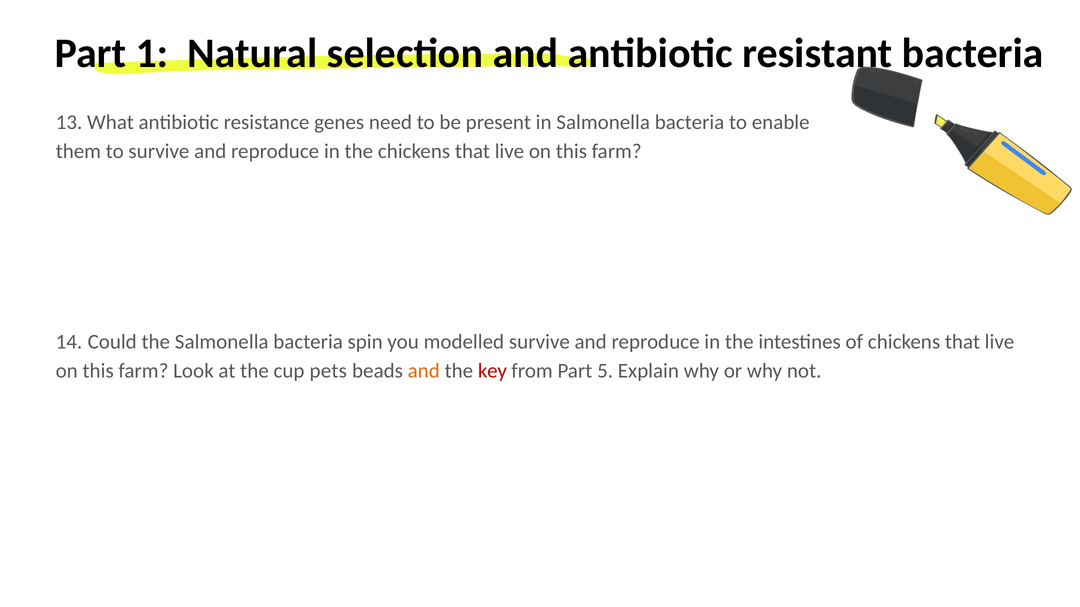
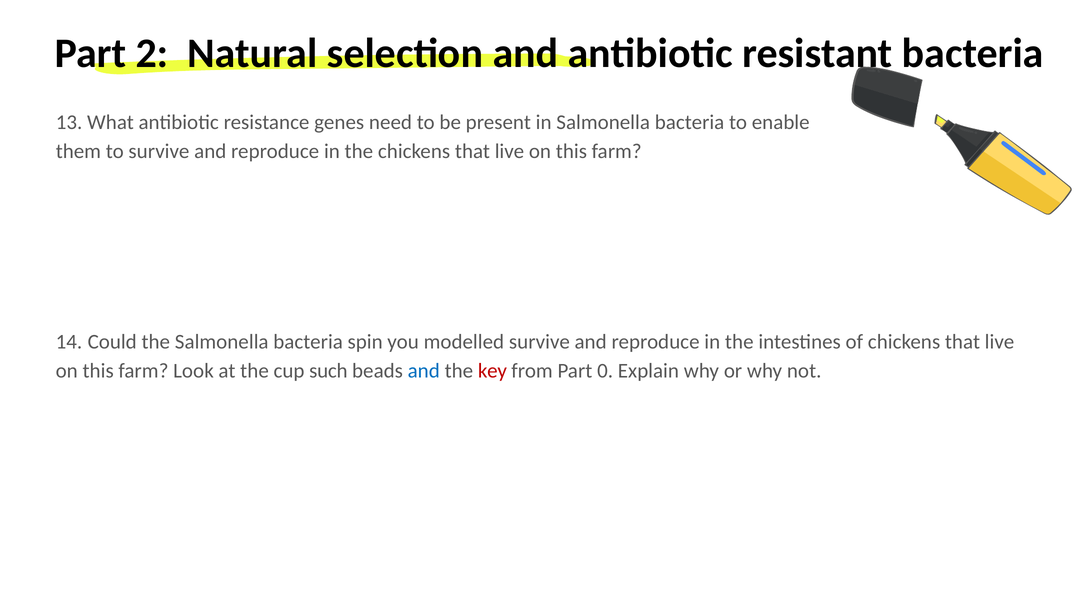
1: 1 -> 2 (152, 54)
pets: pets -> such (328, 371)
and colour: orange -> blue (424, 371)
5: 5 -> 0 (605, 371)
